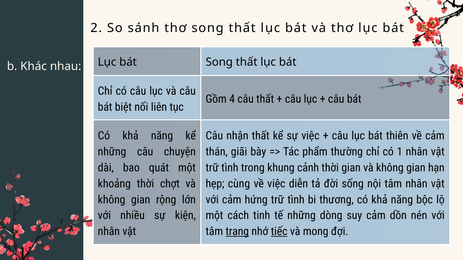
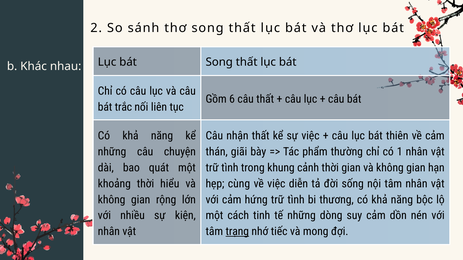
4: 4 -> 6 (232, 99)
biệt: biệt -> trắc (123, 107)
chợt: chợt -> hiểu (170, 184)
tiếc underline: present -> none (279, 232)
